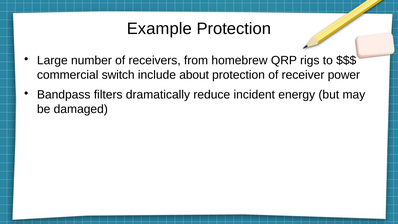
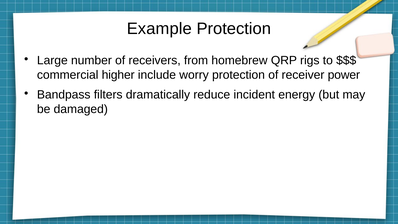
switch: switch -> higher (118, 75)
about: about -> worry (194, 75)
